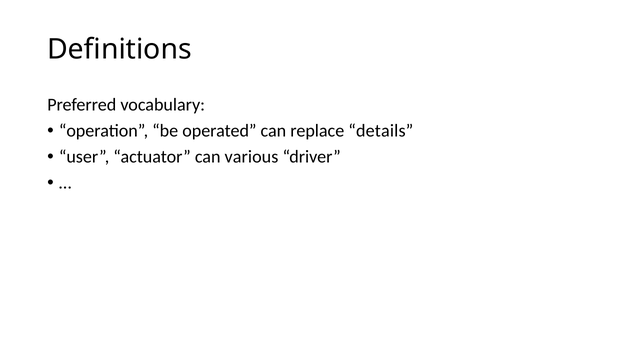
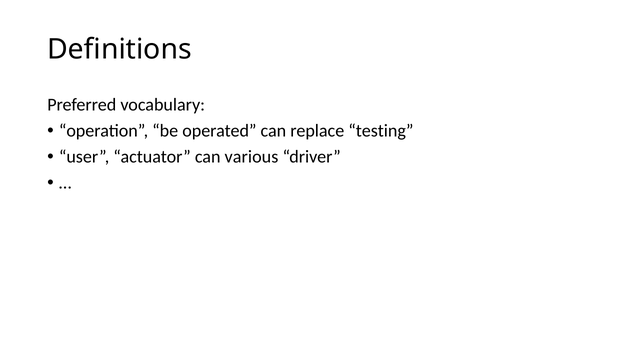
details: details -> testing (381, 131)
